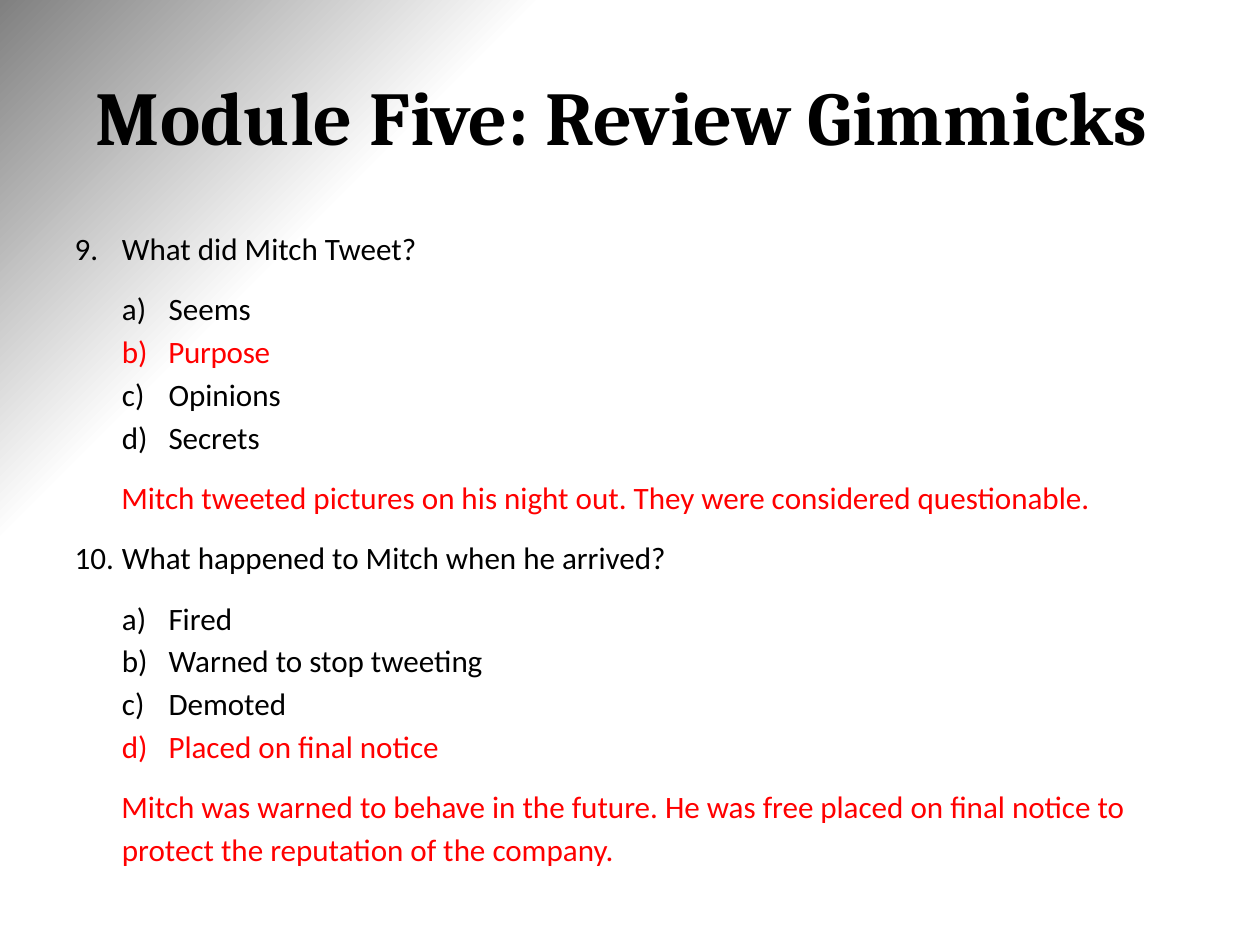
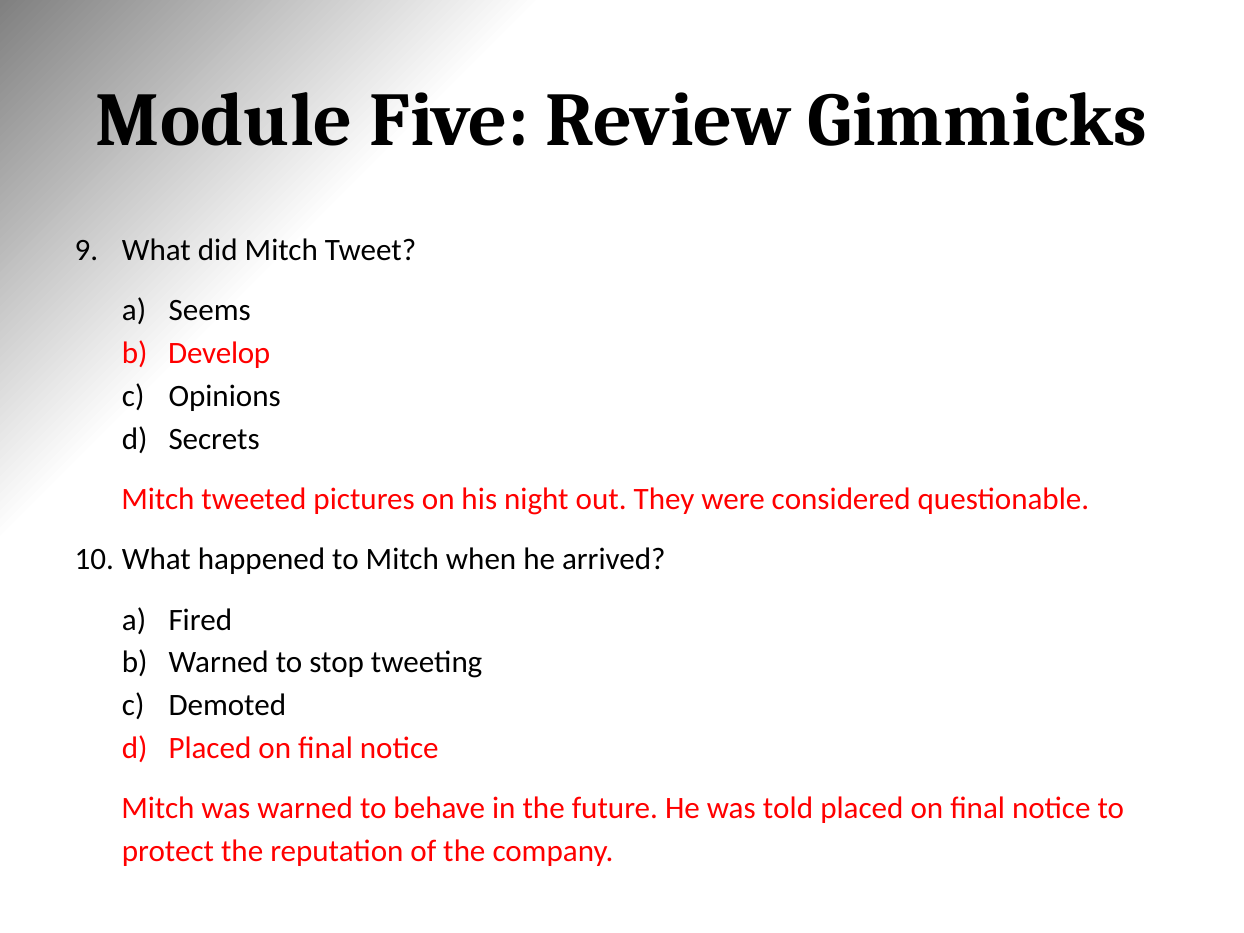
Purpose: Purpose -> Develop (219, 353)
free: free -> told (788, 809)
